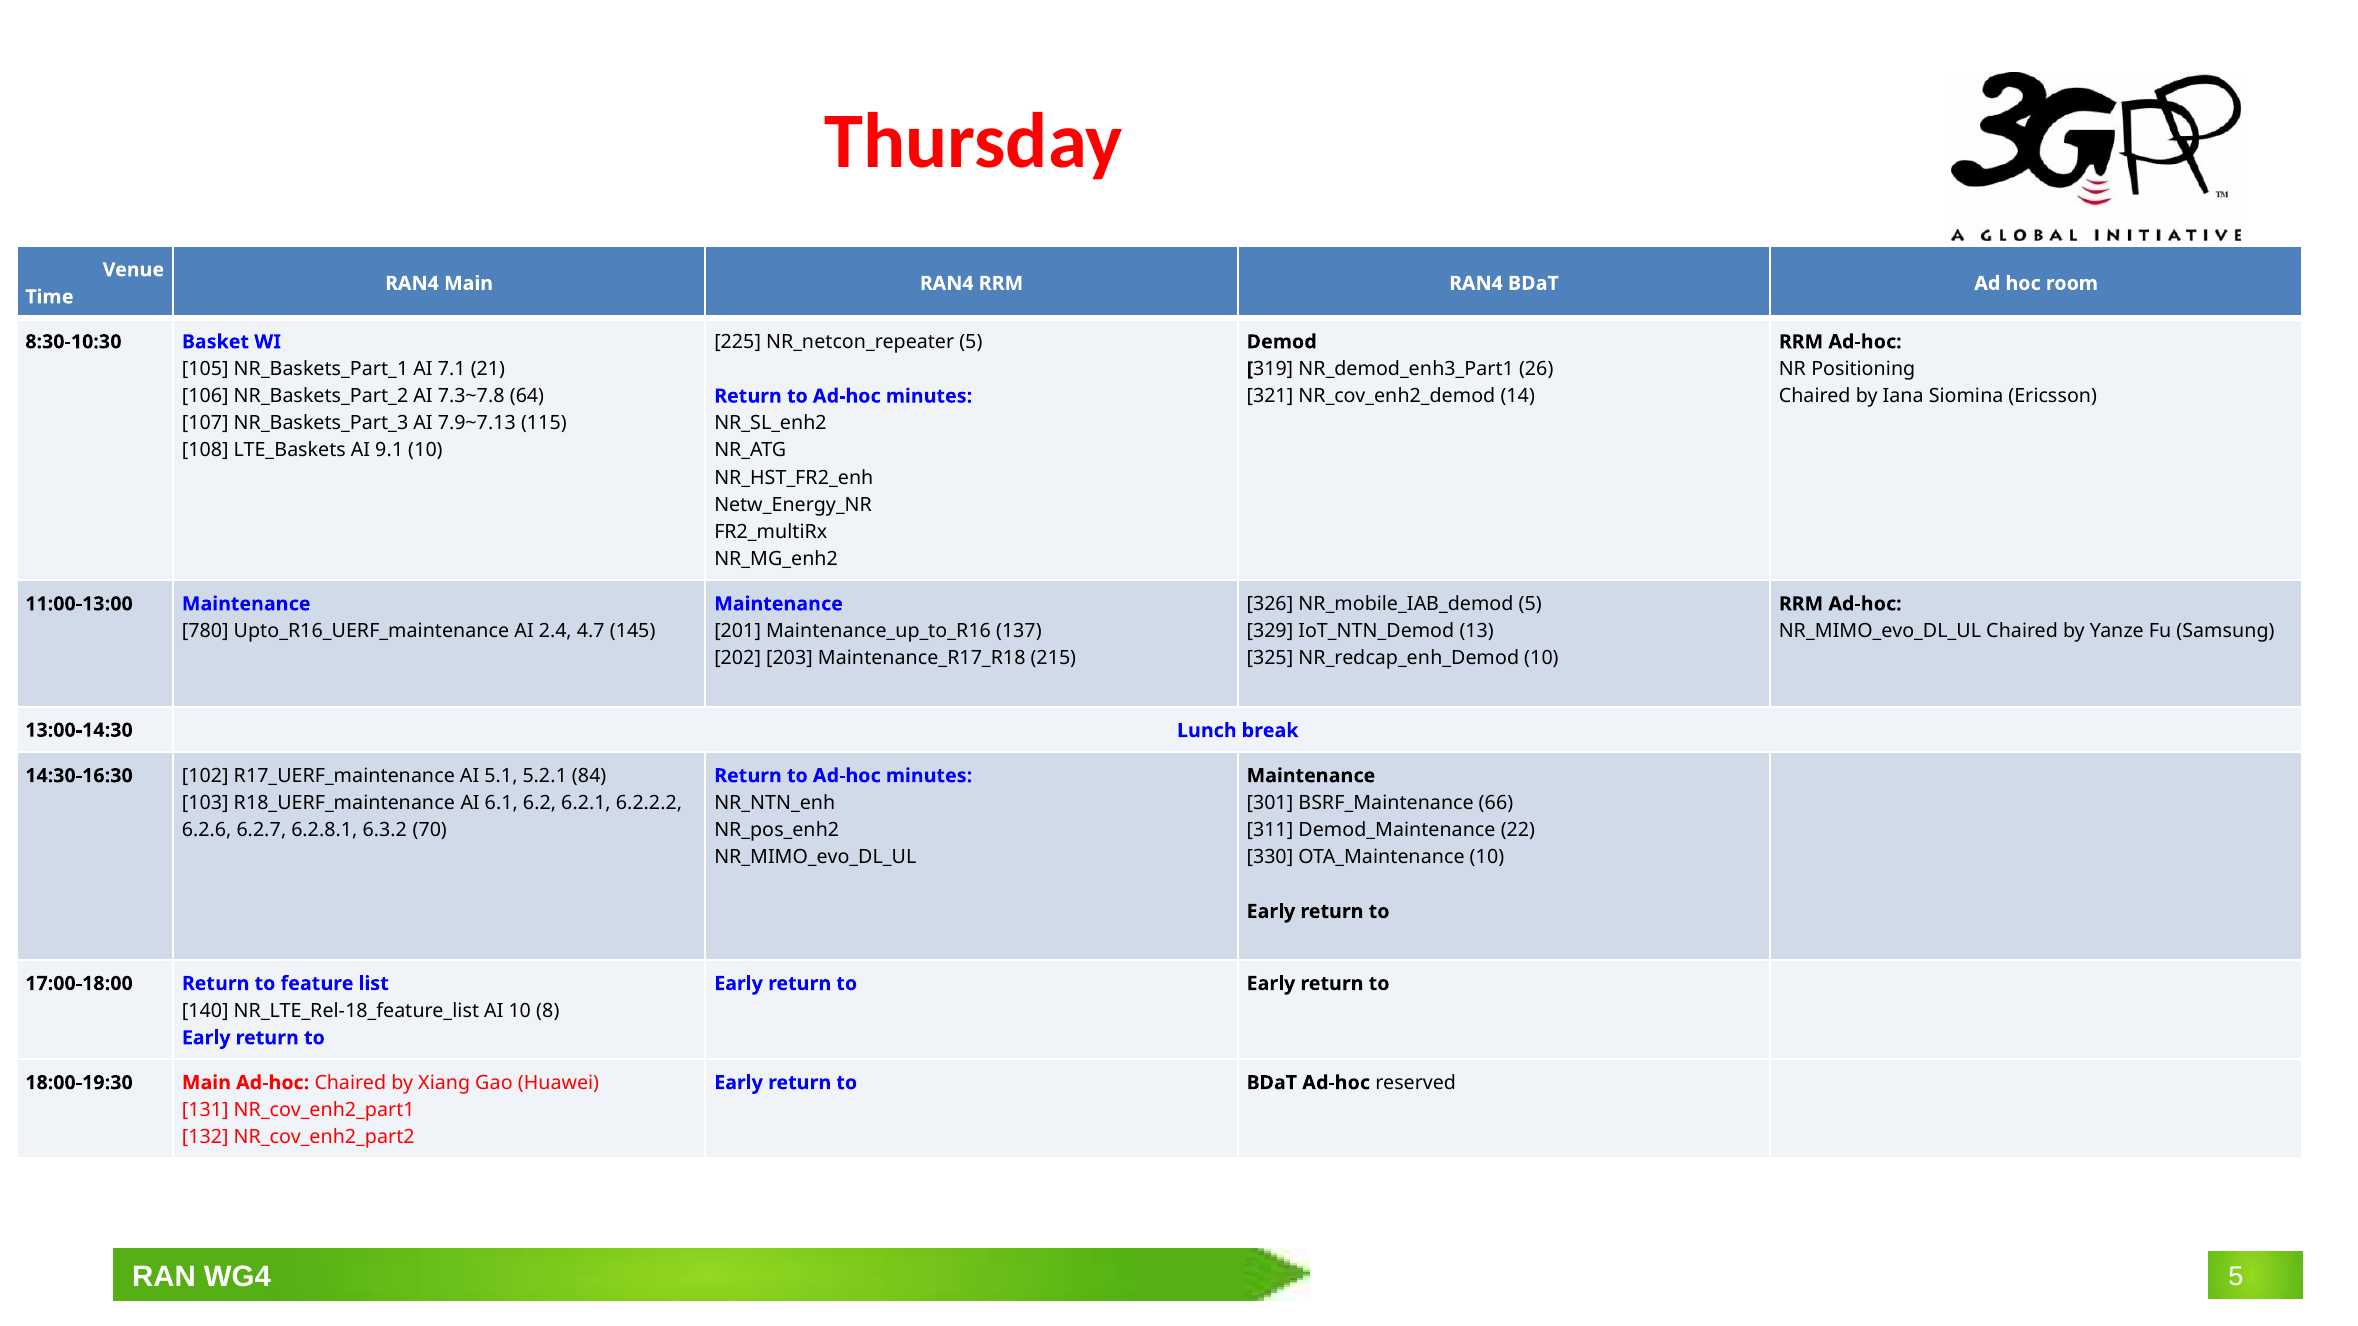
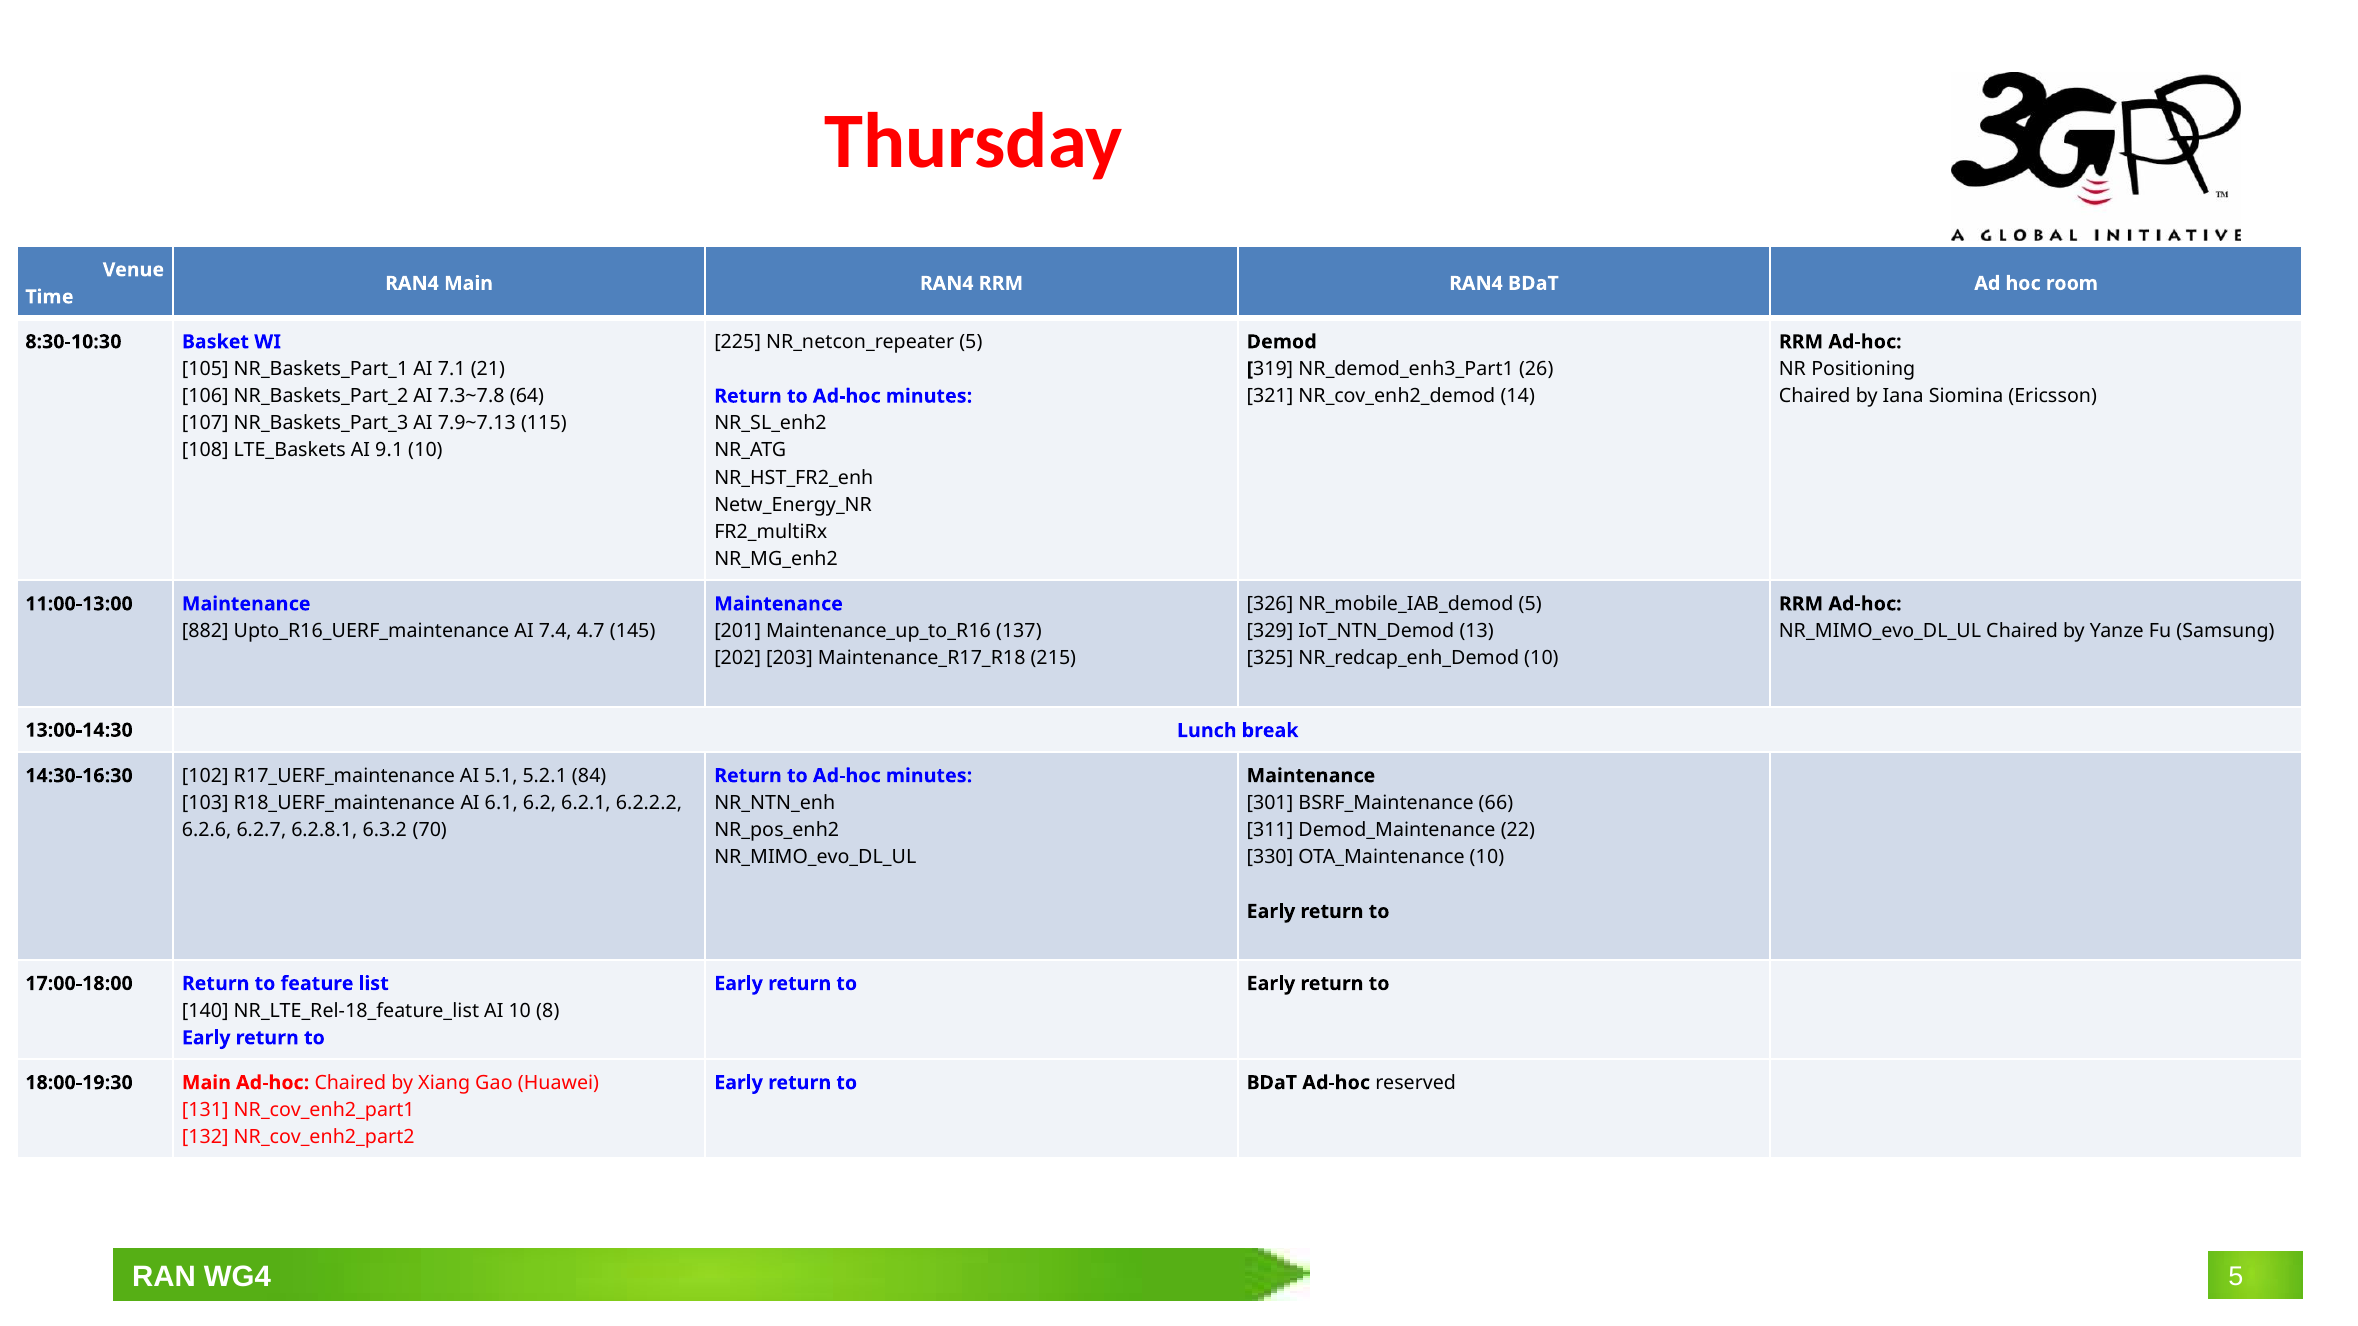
780: 780 -> 882 (205, 631)
2.4: 2.4 -> 7.4 (555, 631)
